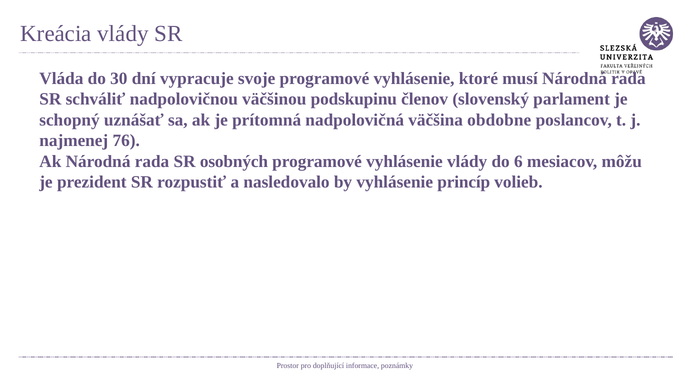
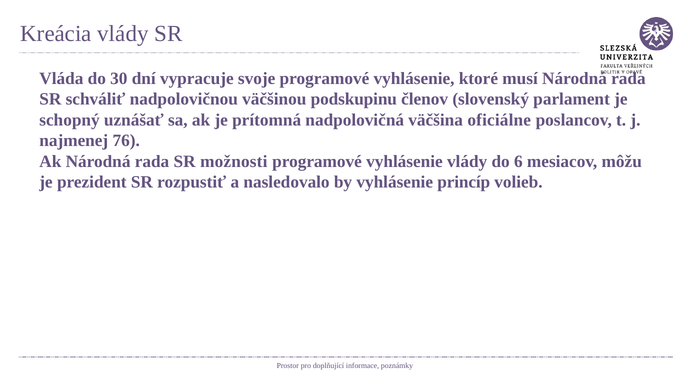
obdobne: obdobne -> oficiálne (499, 120)
osobných: osobných -> možnosti (234, 161)
